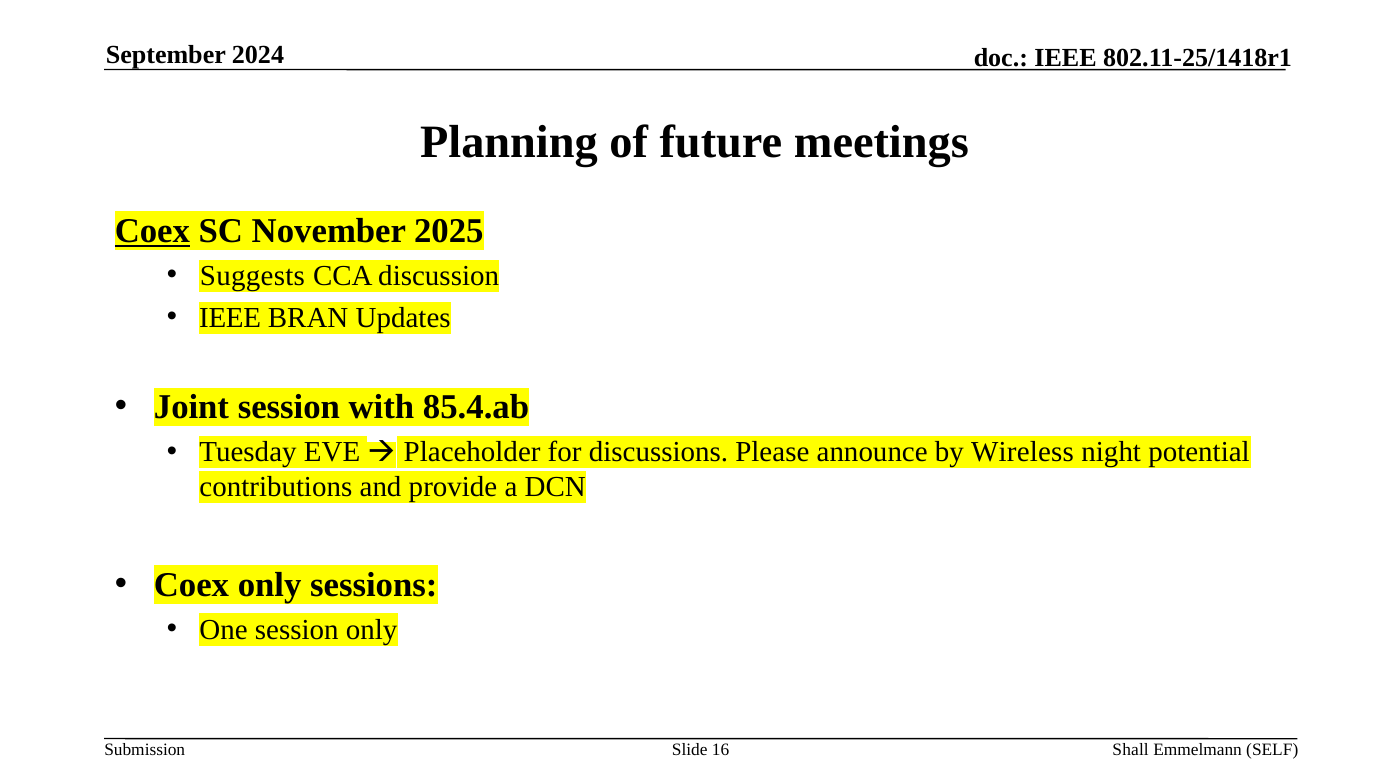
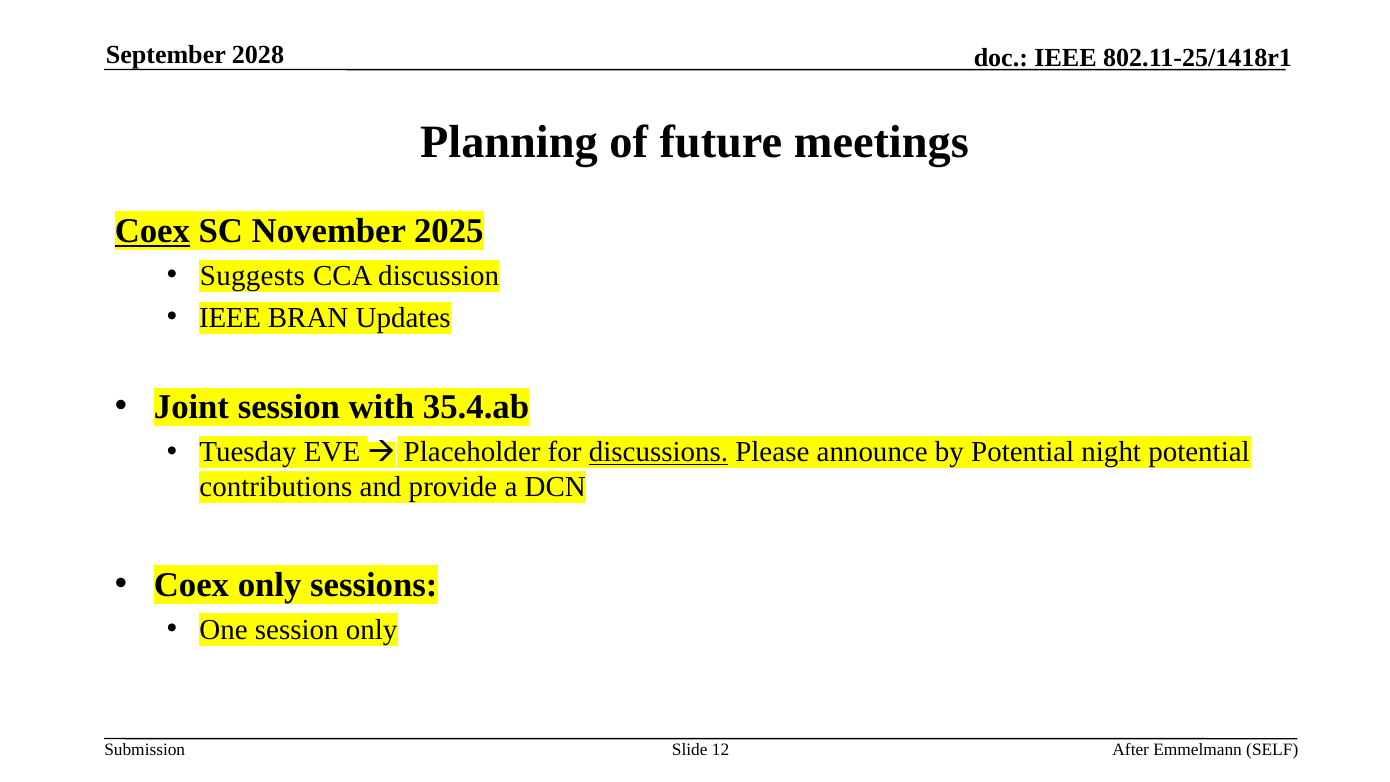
2024: 2024 -> 2028 (258, 55)
85.4.ab: 85.4.ab -> 35.4.ab (476, 407)
discussions underline: none -> present (658, 452)
by Wireless: Wireless -> Potential (1023, 452)
16: 16 -> 12 (721, 750)
Shall: Shall -> After (1131, 750)
